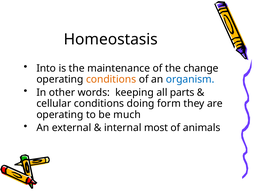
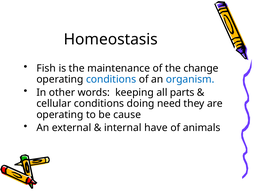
Into: Into -> Fish (46, 68)
conditions colour: orange -> blue (111, 79)
form: form -> need (169, 103)
much: much -> cause (127, 114)
most: most -> have (156, 127)
